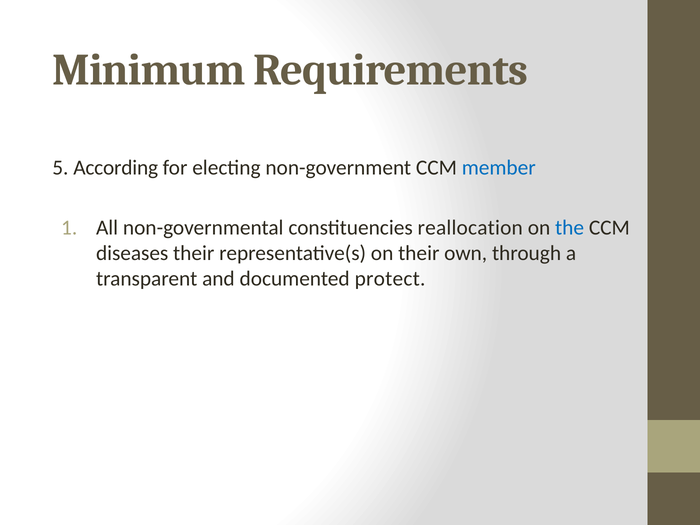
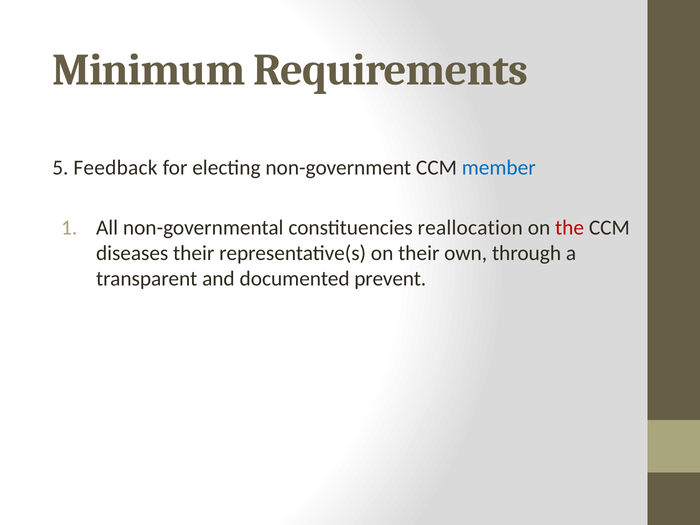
According: According -> Feedback (115, 168)
the colour: blue -> red (570, 227)
protect: protect -> prevent (390, 279)
